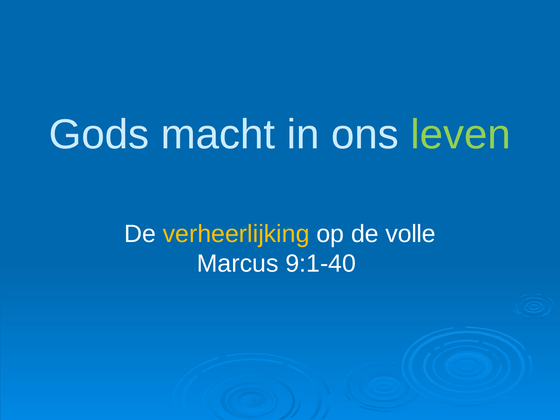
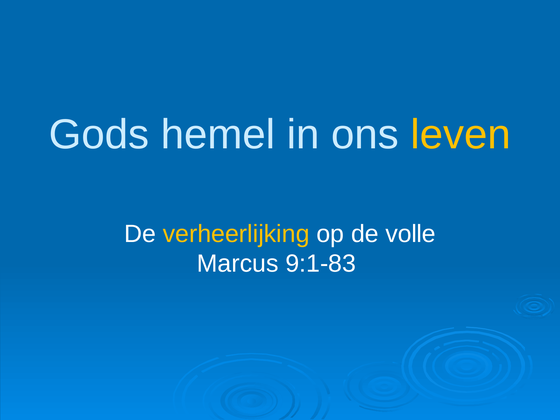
macht: macht -> hemel (218, 135)
leven colour: light green -> yellow (461, 135)
9:1-40: 9:1-40 -> 9:1-83 (321, 264)
